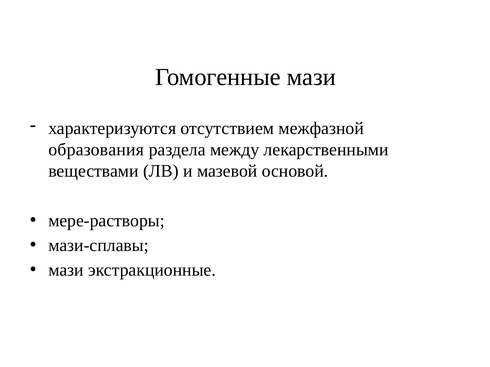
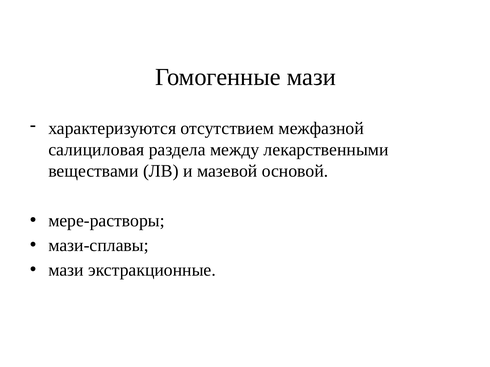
образования: образования -> салициловая (96, 150)
